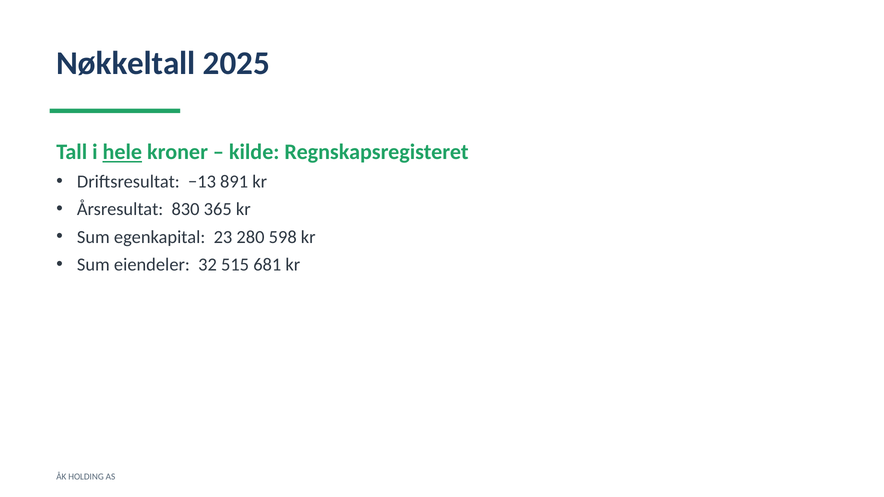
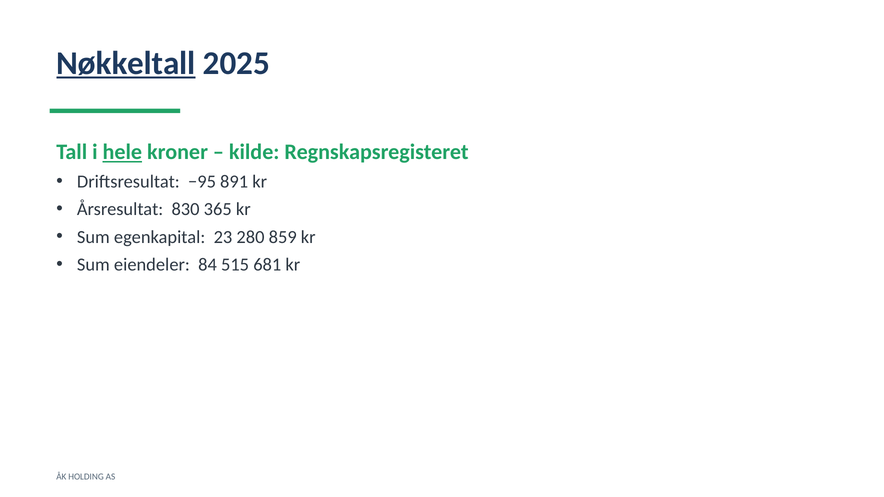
Nøkkeltall underline: none -> present (126, 63)
−13: −13 -> −95 (202, 182)
598: 598 -> 859 (283, 237)
32: 32 -> 84 (208, 265)
